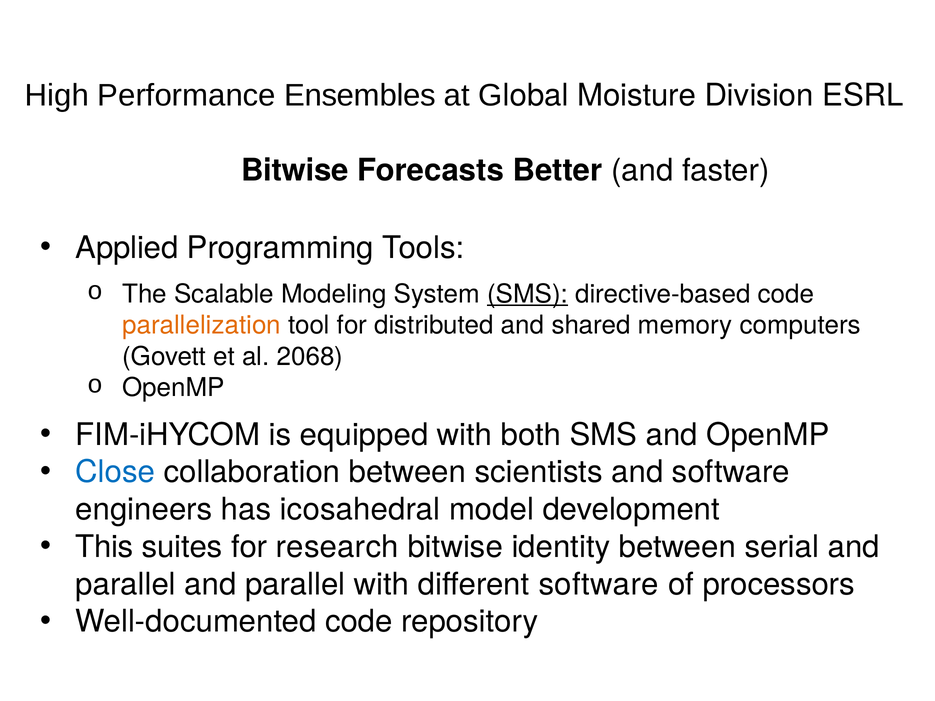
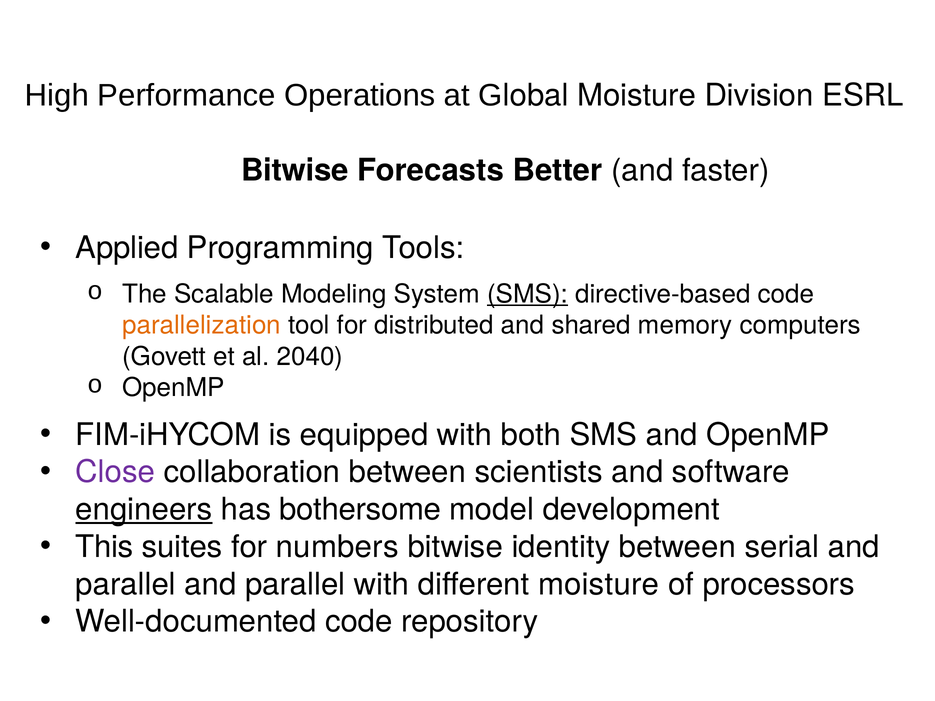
Ensembles: Ensembles -> Operations (360, 96)
2068: 2068 -> 2040 (310, 357)
Close colour: blue -> purple (115, 472)
engineers underline: none -> present (144, 510)
icosahedral: icosahedral -> bothersome (360, 510)
research: research -> numbers (337, 547)
different software: software -> moisture (599, 585)
